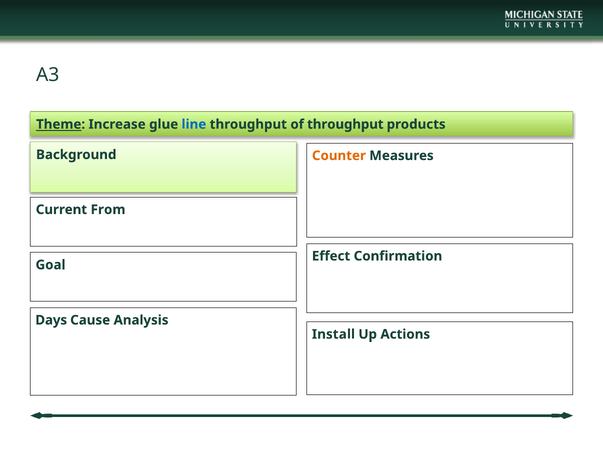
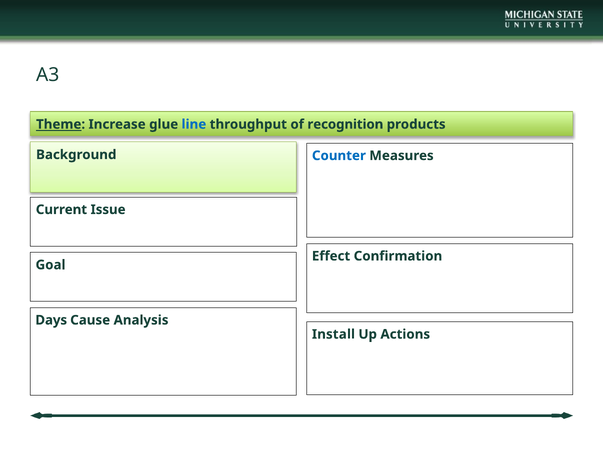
of throughput: throughput -> recognition (345, 124)
Counter colour: orange -> blue (339, 156)
From: From -> Issue (108, 210)
